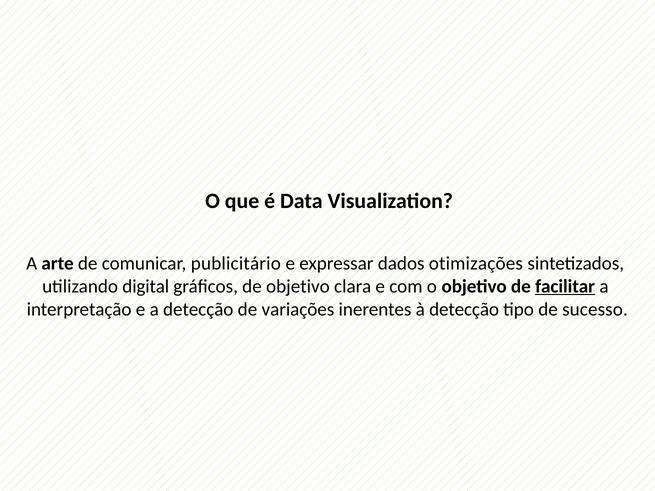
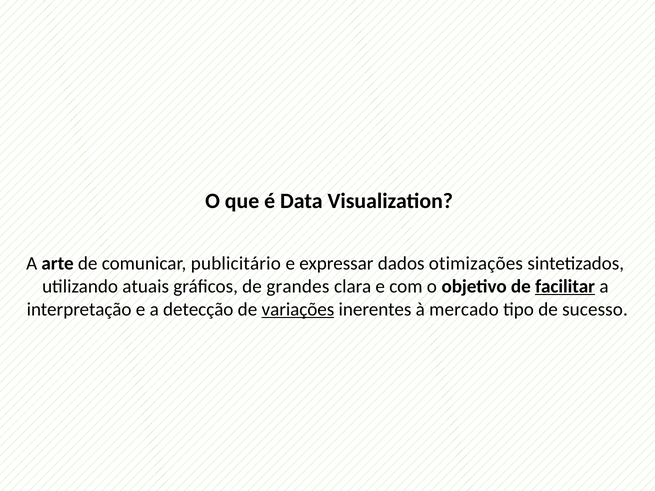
digital: digital -> atuais (146, 287)
de objetivo: objetivo -> grandes (298, 287)
variações underline: none -> present (298, 309)
à detecção: detecção -> mercado (464, 309)
